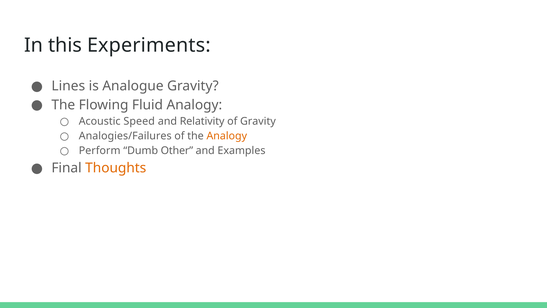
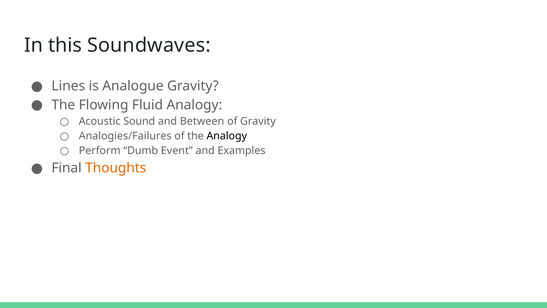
Experiments: Experiments -> Soundwaves (149, 45)
Speed: Speed -> Sound (139, 121)
Relativity: Relativity -> Between (202, 121)
Analogy colour: orange -> black (227, 136)
Other: Other -> Event (177, 151)
